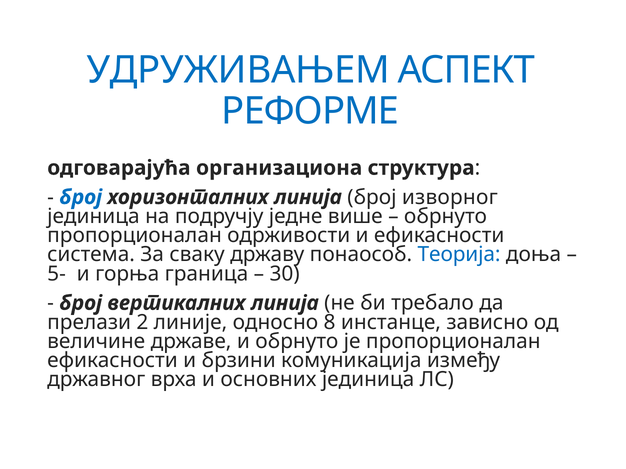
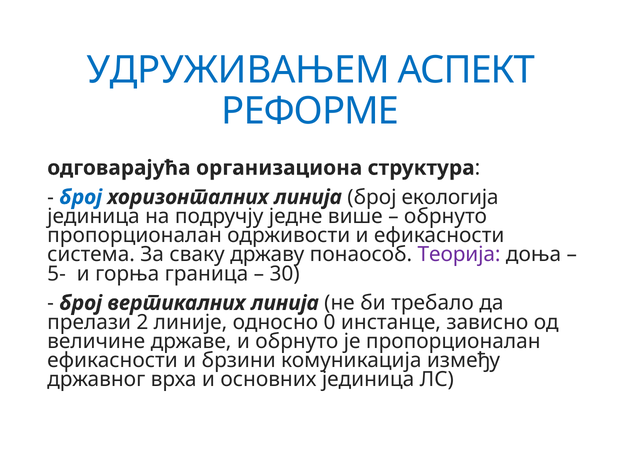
изворног: изворног -> екологија (450, 197)
Теорија colour: blue -> purple (459, 255)
8: 8 -> 0 (330, 322)
